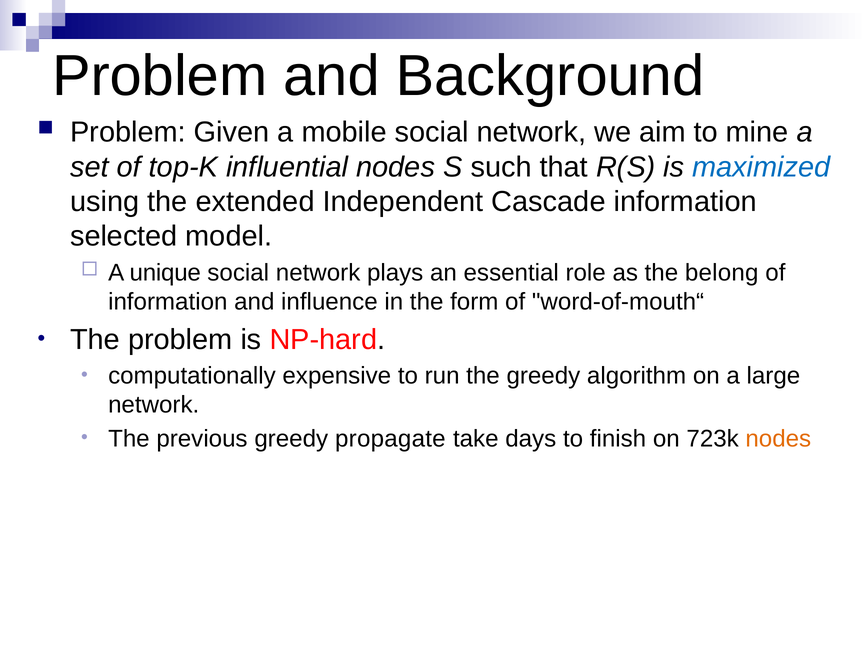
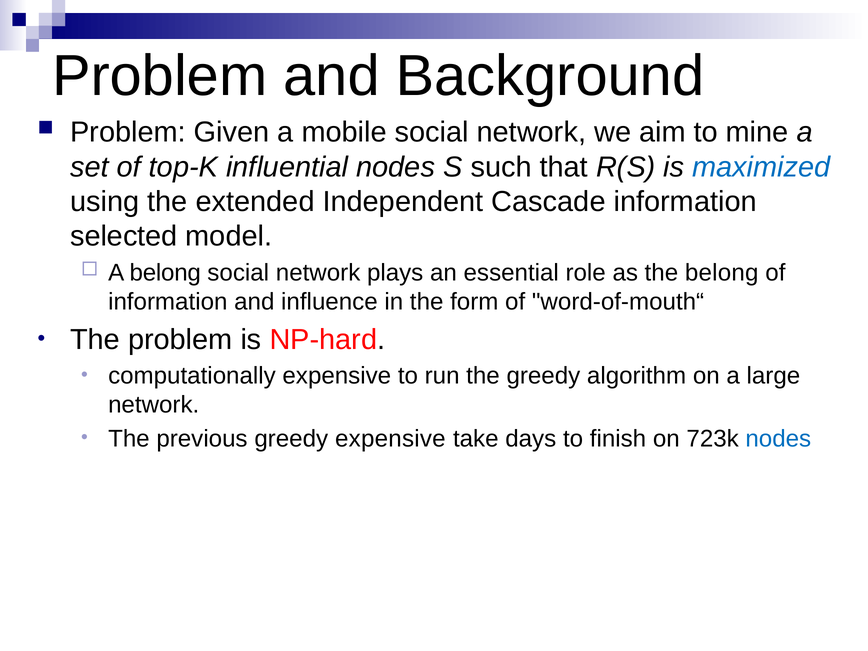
A unique: unique -> belong (165, 273)
greedy propagate: propagate -> expensive (390, 439)
nodes colour: orange -> blue (778, 439)
